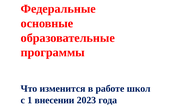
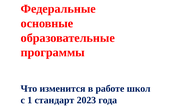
внесении: внесении -> стандарт (54, 100)
